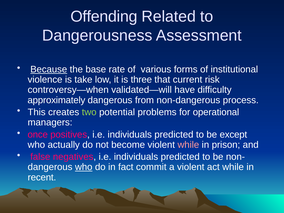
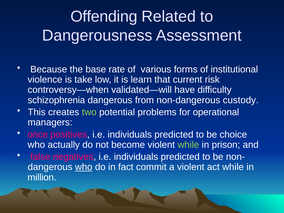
Because underline: present -> none (49, 69)
three: three -> learn (141, 80)
approximately: approximately -> schizophrenia (56, 100)
process: process -> custody (241, 100)
except: except -> choice (233, 135)
while colour: pink -> light green (188, 145)
recent: recent -> million (42, 177)
